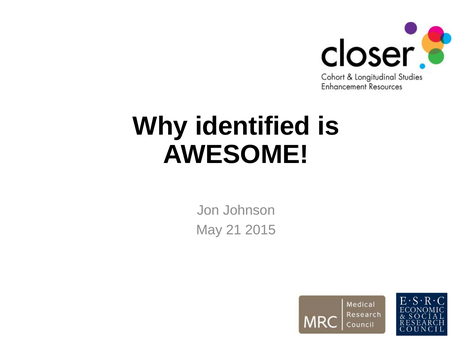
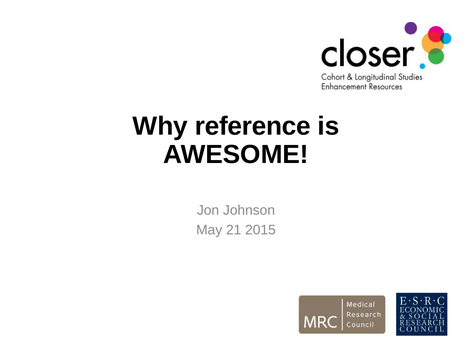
identified: identified -> reference (253, 126)
